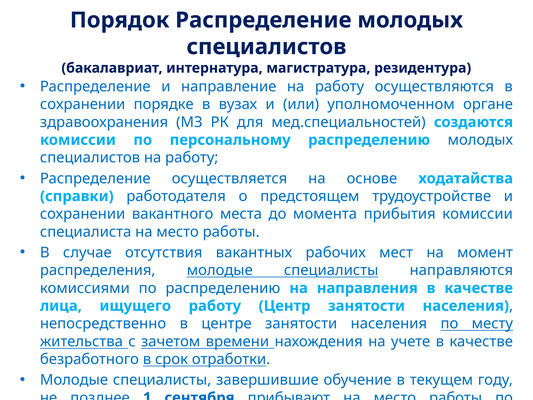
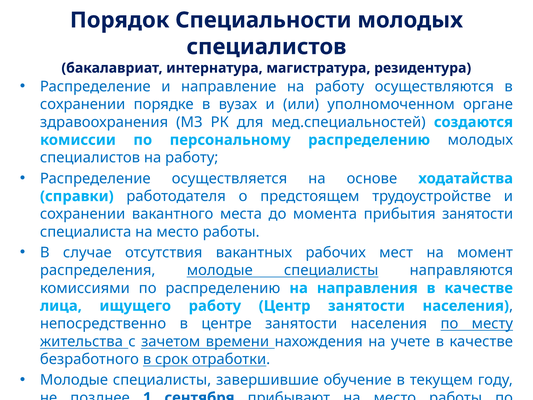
Порядок Распределение: Распределение -> Специальности (263, 20)
прибытия комиссии: комиссии -> занятости (478, 214)
